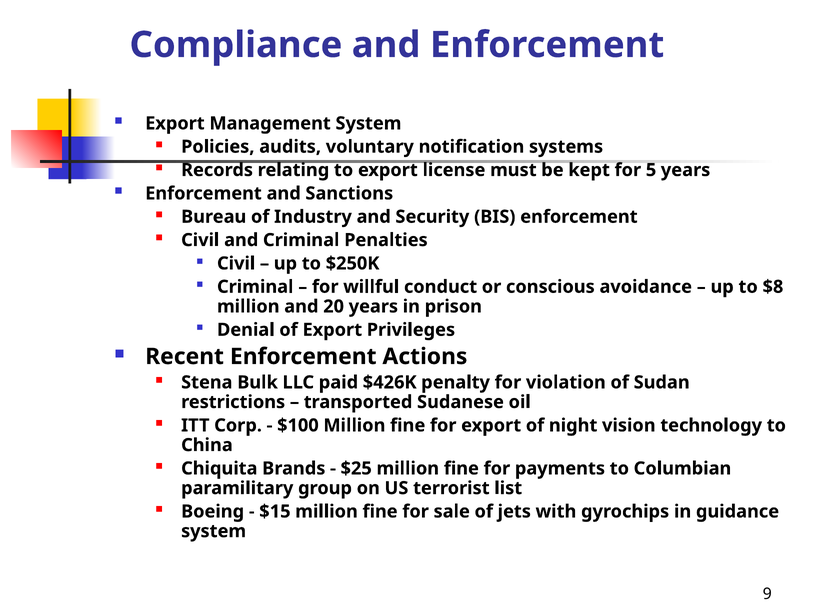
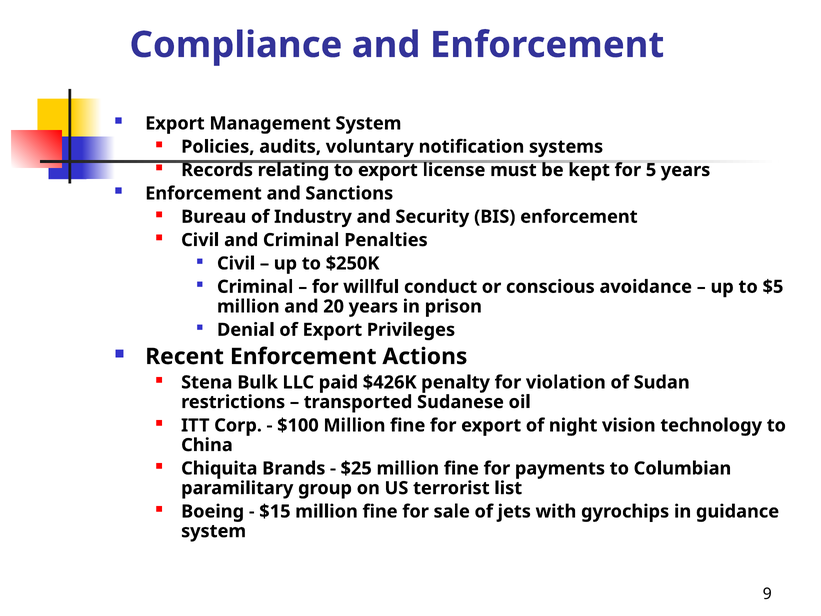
$8: $8 -> $5 (773, 287)
